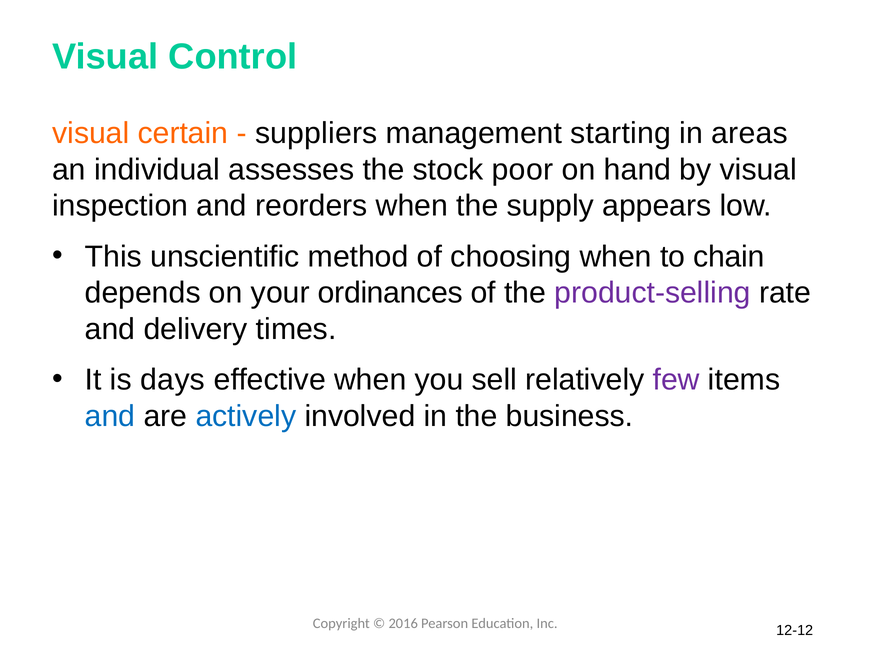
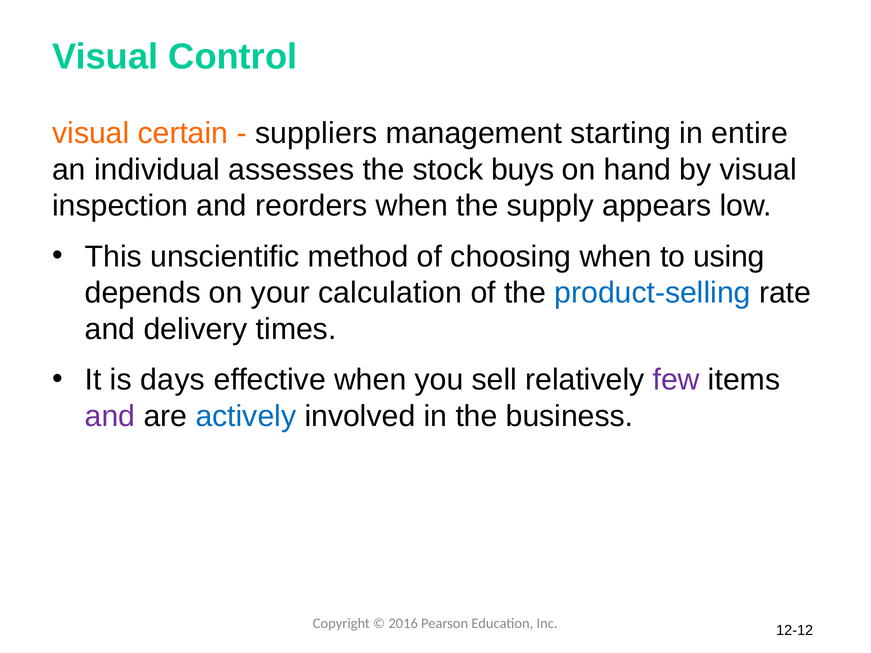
areas: areas -> entire (750, 133)
poor: poor -> buys (523, 170)
chain: chain -> using (729, 257)
ordinances: ordinances -> calculation (390, 293)
product-selling colour: purple -> blue (653, 293)
and colour: blue -> purple (110, 416)
